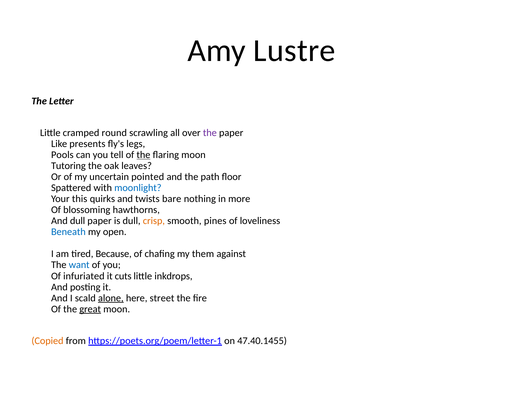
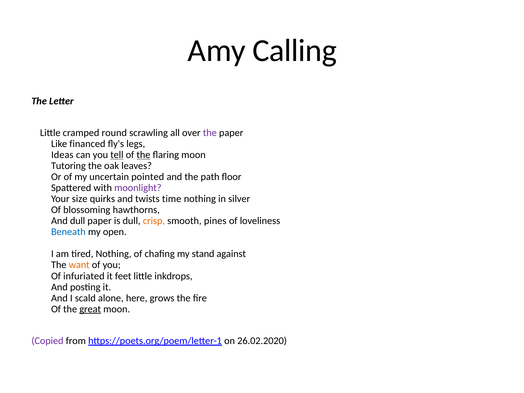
Lustre: Lustre -> Calling (295, 51)
presents: presents -> financed (87, 144)
Pools: Pools -> Ideas (62, 155)
tell underline: none -> present (117, 155)
moonlight colour: blue -> purple (138, 188)
this: this -> size (80, 199)
bare: bare -> time (172, 199)
more: more -> silver (239, 199)
tired Because: Because -> Nothing (114, 254)
them: them -> stand (203, 254)
want colour: blue -> orange (79, 265)
cuts: cuts -> feet (123, 276)
alone underline: present -> none (111, 298)
street: street -> grows (162, 298)
Copied colour: orange -> purple (47, 341)
47.40.1455: 47.40.1455 -> 26.02.2020 (262, 341)
